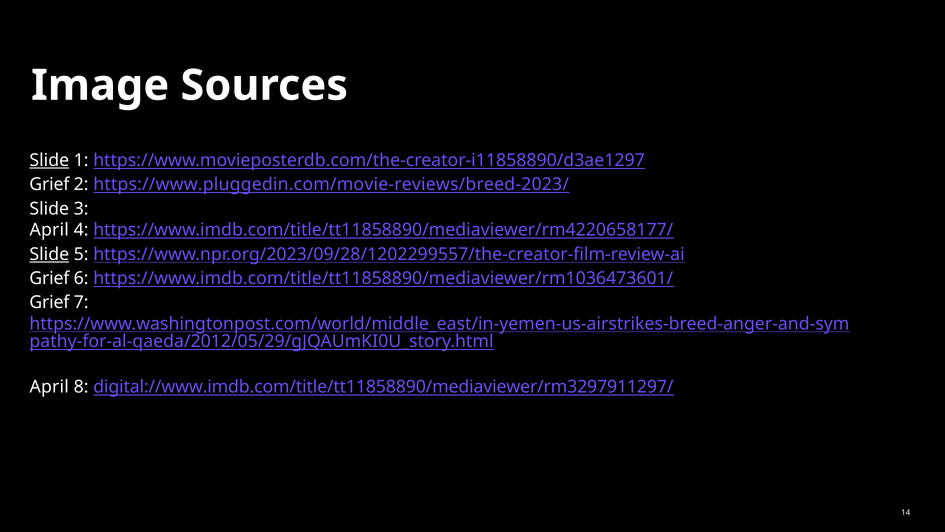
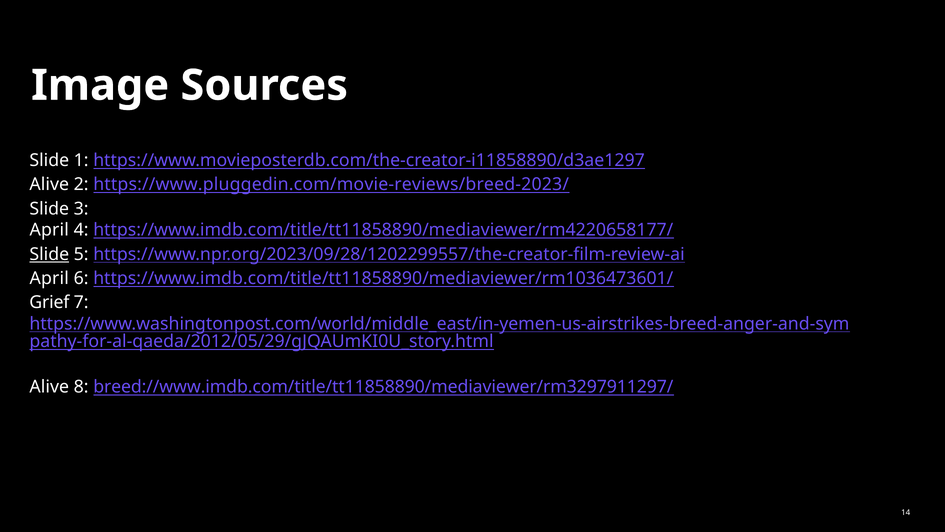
Slide underline: present -> none (49, 160)
Grief: Grief -> Alive (49, 184)
Grief: Grief -> April (49, 278)
April: April -> Alive (49, 387)
digital://www.imdb.com/title/tt11858890/mediaviewer/rm3297911297/: digital://www.imdb.com/title/tt11858890/mediaviewer/rm3297911297/ -> breed://www.imdb.com/title/tt11858890/mediaviewer/rm3297911297/ (383, 387)
